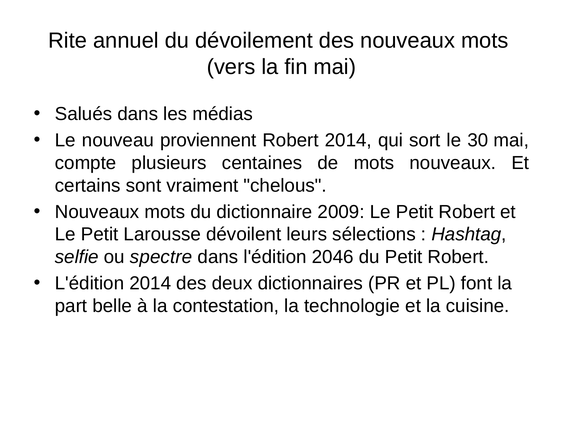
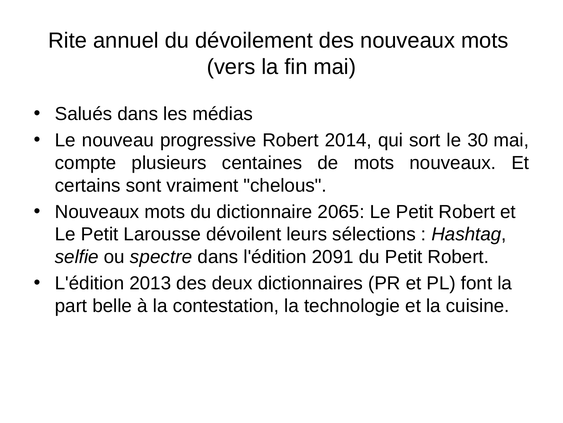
proviennent: proviennent -> progressive (208, 140)
2009: 2009 -> 2065 (341, 211)
2046: 2046 -> 2091 (333, 257)
L'édition 2014: 2014 -> 2013 (150, 283)
